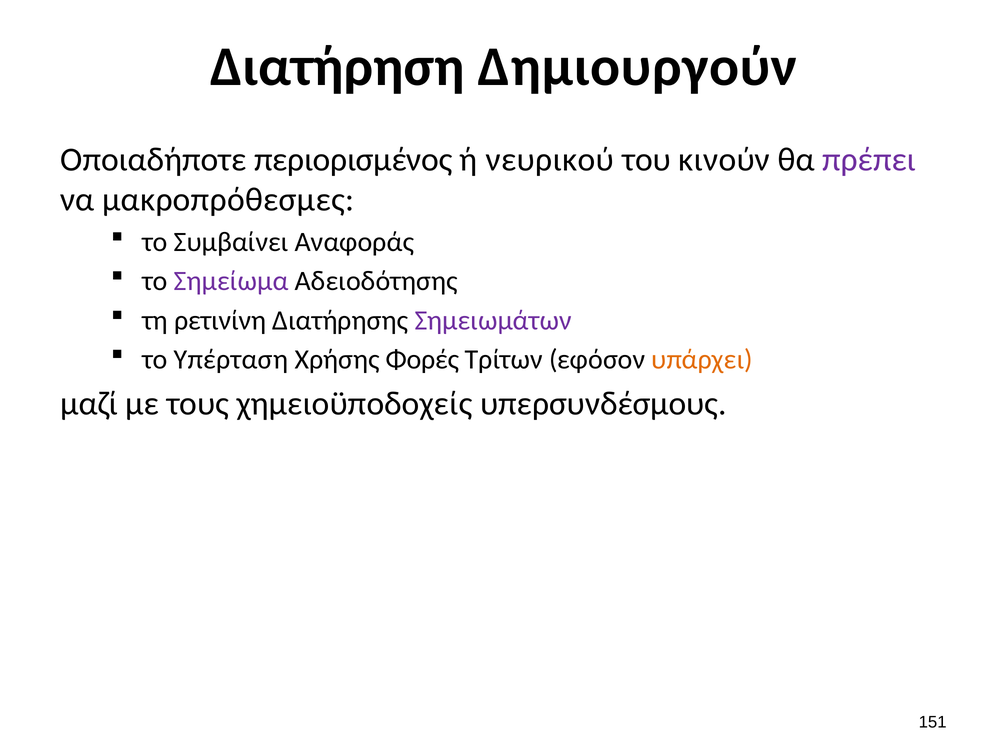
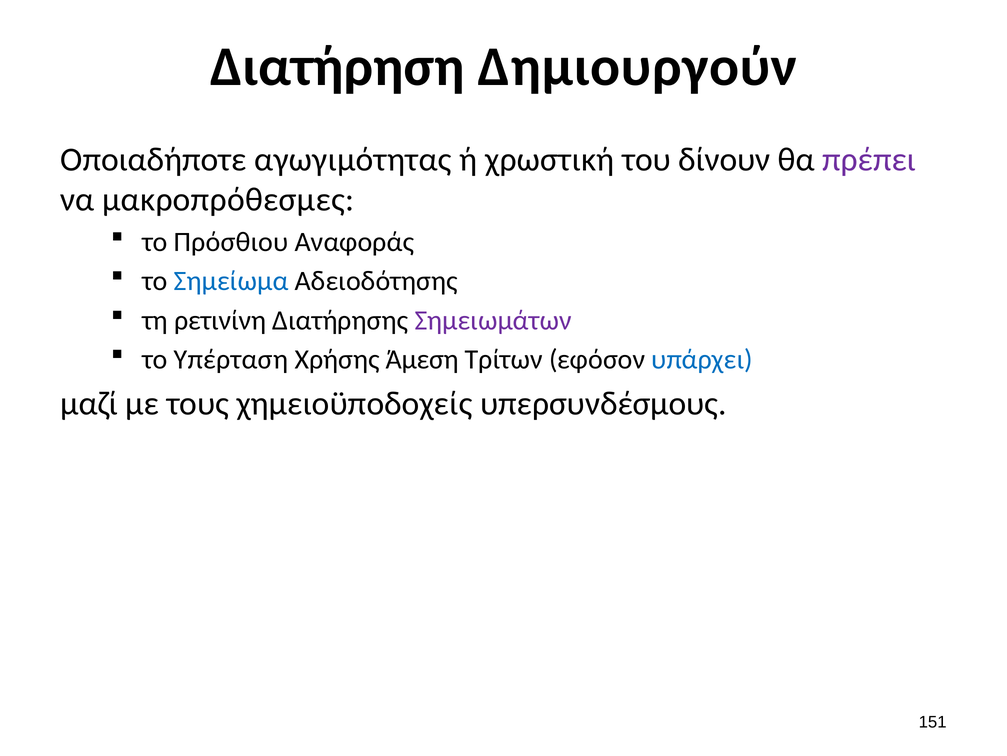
περιορισμένος: περιορισμένος -> αγωγιμότητας (353, 159)
νευρικού: νευρικού -> χρωστική (550, 159)
κινούν: κινούν -> δίνουν (724, 159)
Συμβαίνει: Συμβαίνει -> Πρόσθιου (231, 242)
Σημείωμα colour: purple -> blue (231, 281)
Φορές: Φορές -> Άμεση (422, 359)
υπάρχει colour: orange -> blue (702, 359)
